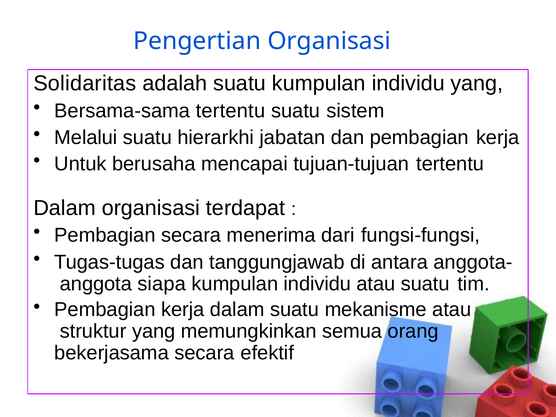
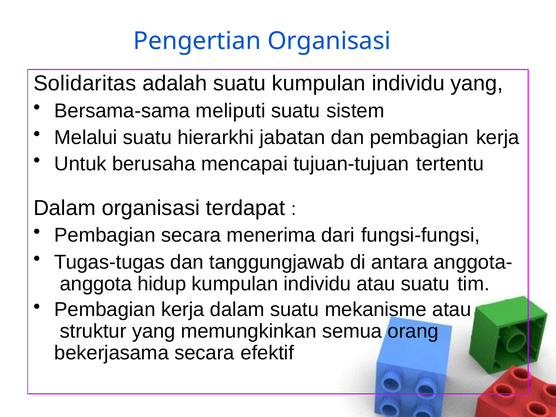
Bersama-sama tertentu: tertentu -> meliputi (231, 111)
siapa: siapa -> hidup (162, 284)
